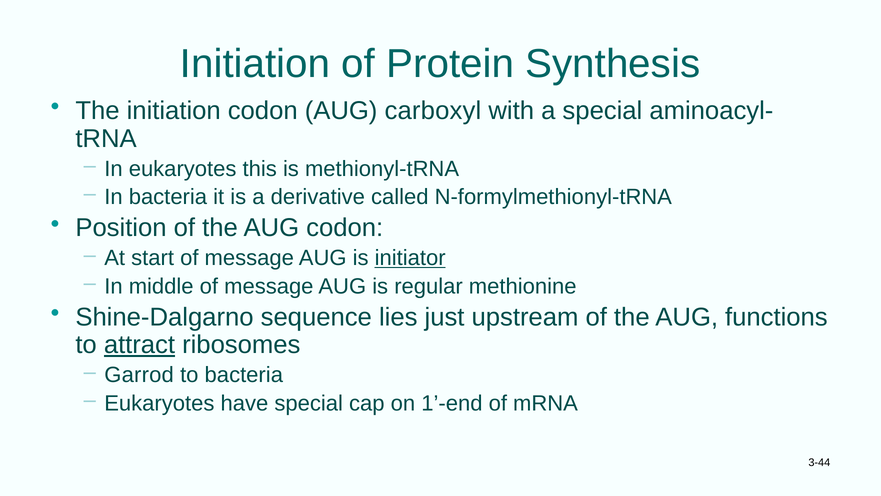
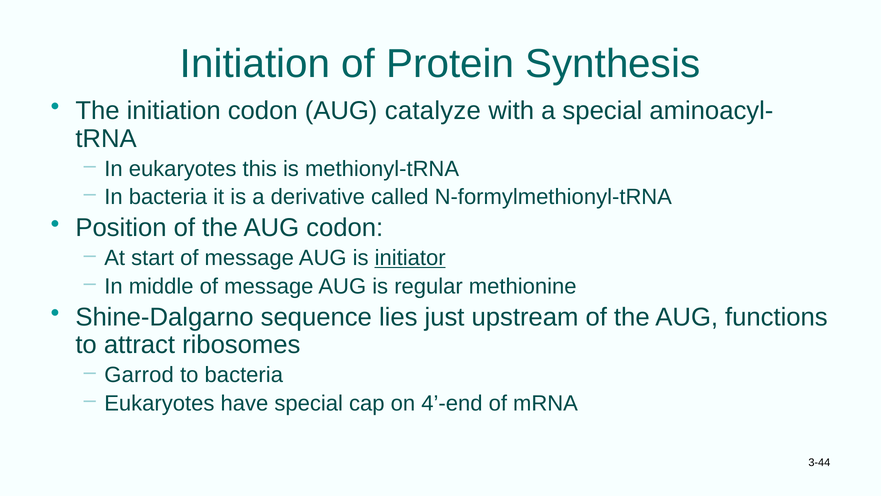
carboxyl: carboxyl -> catalyze (433, 111)
attract underline: present -> none (139, 345)
1’-end: 1’-end -> 4’-end (452, 403)
